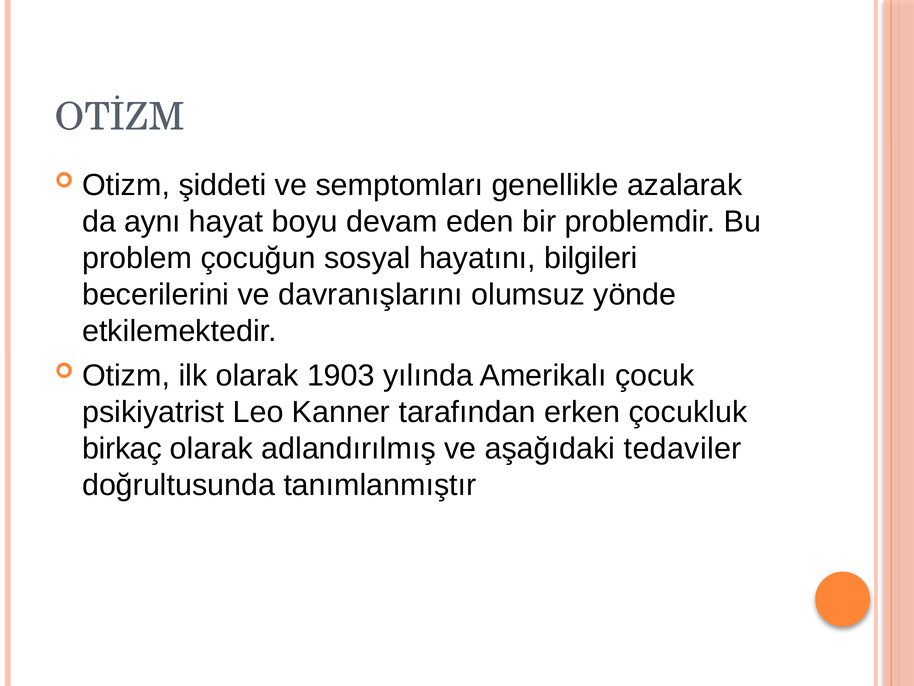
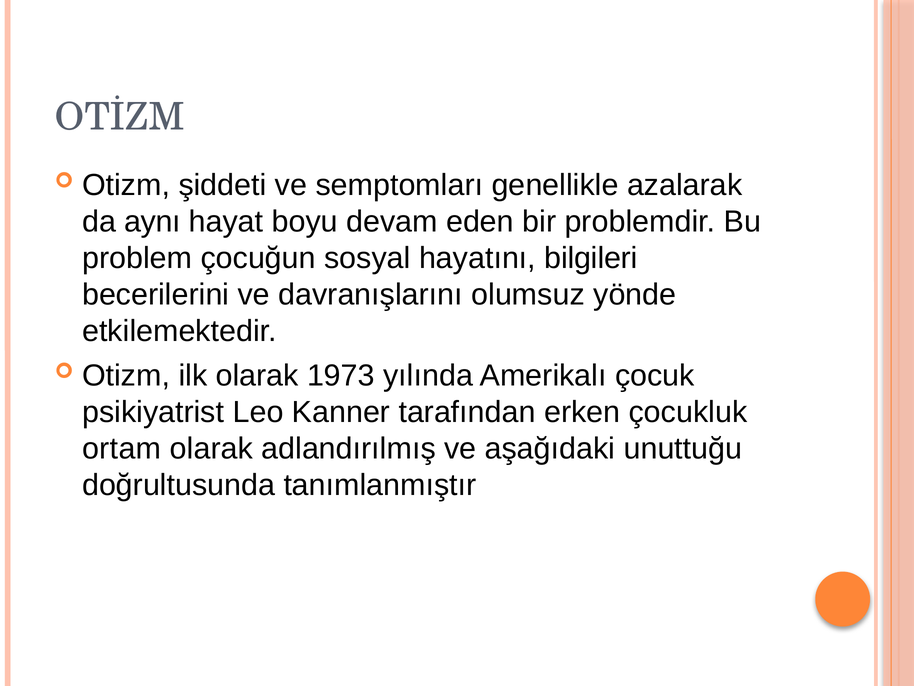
1903: 1903 -> 1973 (341, 375)
birkaç: birkaç -> ortam (122, 448)
tedaviler: tedaviler -> unuttuğu (683, 448)
